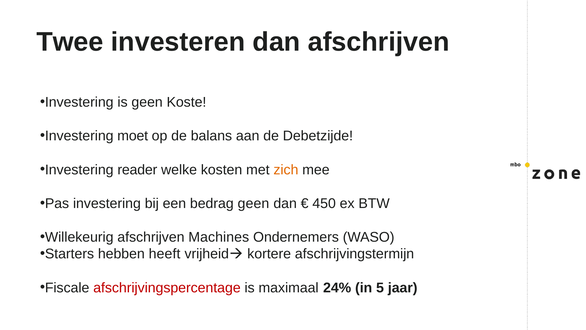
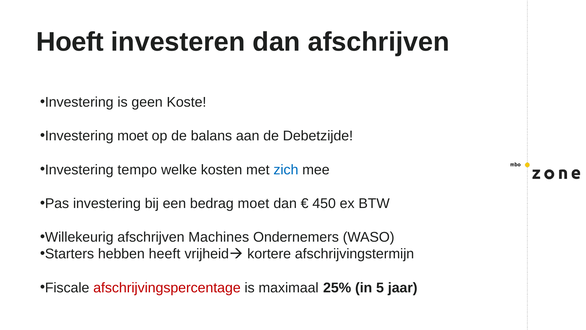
Twee: Twee -> Hoeft (70, 42)
reader: reader -> tempo (137, 170)
zich colour: orange -> blue (286, 170)
bedrag geen: geen -> moet (253, 203)
24%: 24% -> 25% (337, 287)
